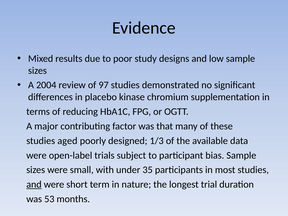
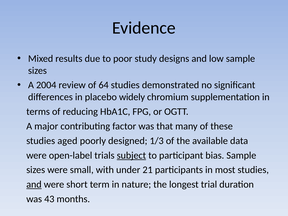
97: 97 -> 64 (104, 85)
kinase: kinase -> widely (132, 97)
subject underline: none -> present (131, 155)
35: 35 -> 21 (148, 170)
53: 53 -> 43 (49, 199)
